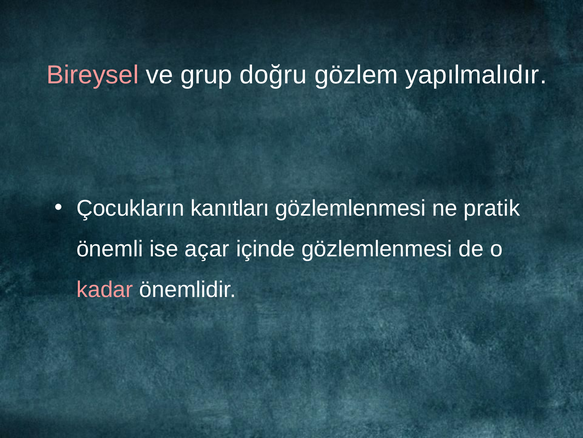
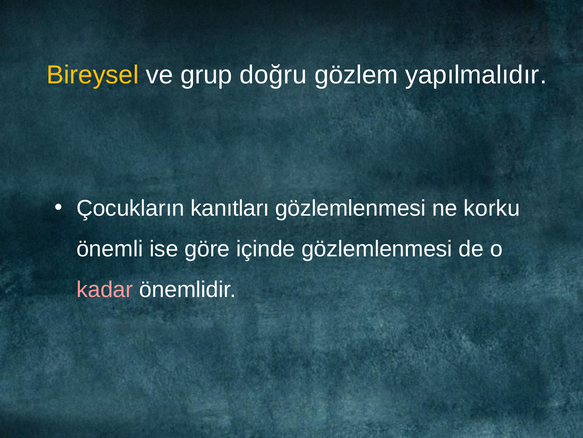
Bireysel colour: pink -> yellow (93, 75)
pratik: pratik -> korku (492, 208)
açar: açar -> göre (207, 249)
